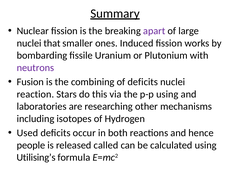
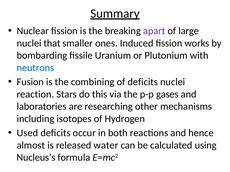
neutrons colour: purple -> blue (35, 68)
p-p using: using -> gases (167, 94)
people: people -> almost (31, 146)
called: called -> water (106, 146)
Utilising’s: Utilising’s -> Nucleus’s (36, 158)
